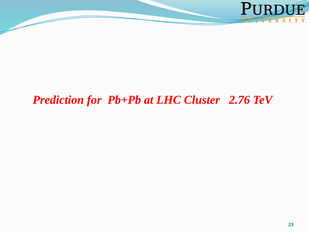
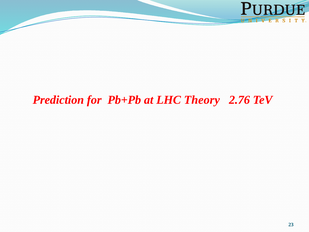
Cluster: Cluster -> Theory (202, 100)
